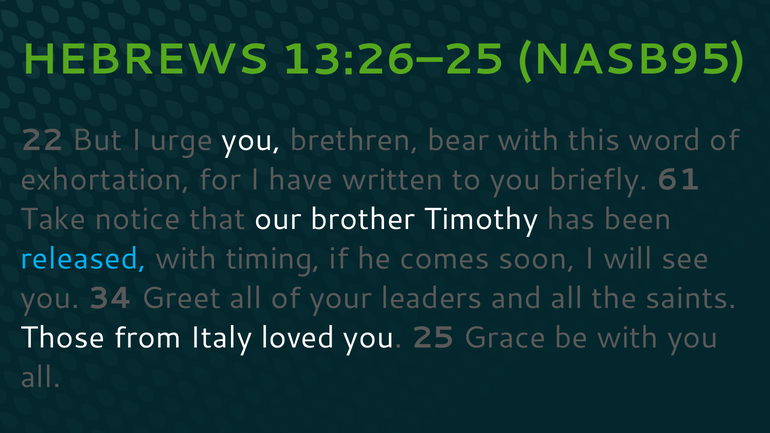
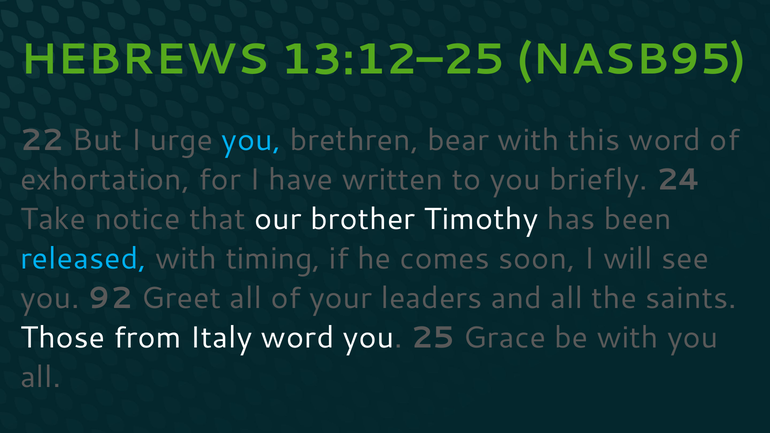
13:26–25: 13:26–25 -> 13:12–25 (393, 59)
you colour: white -> light blue (251, 140)
61: 61 -> 24 (679, 180)
34: 34 -> 92 (110, 298)
Italy loved: loved -> word (297, 338)
